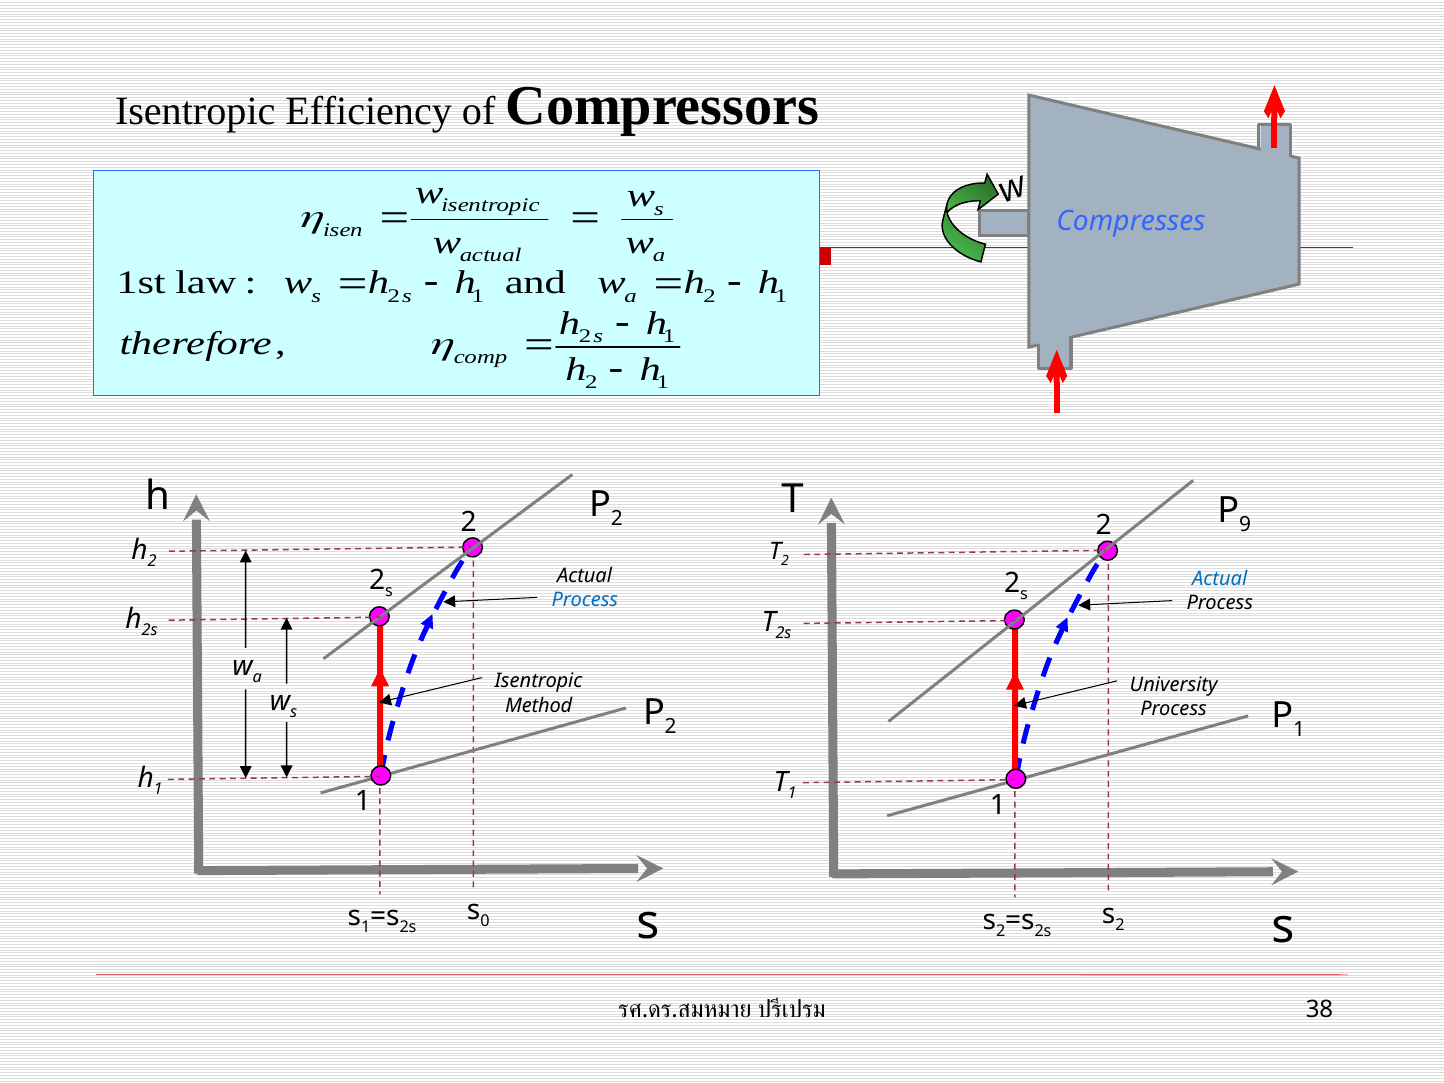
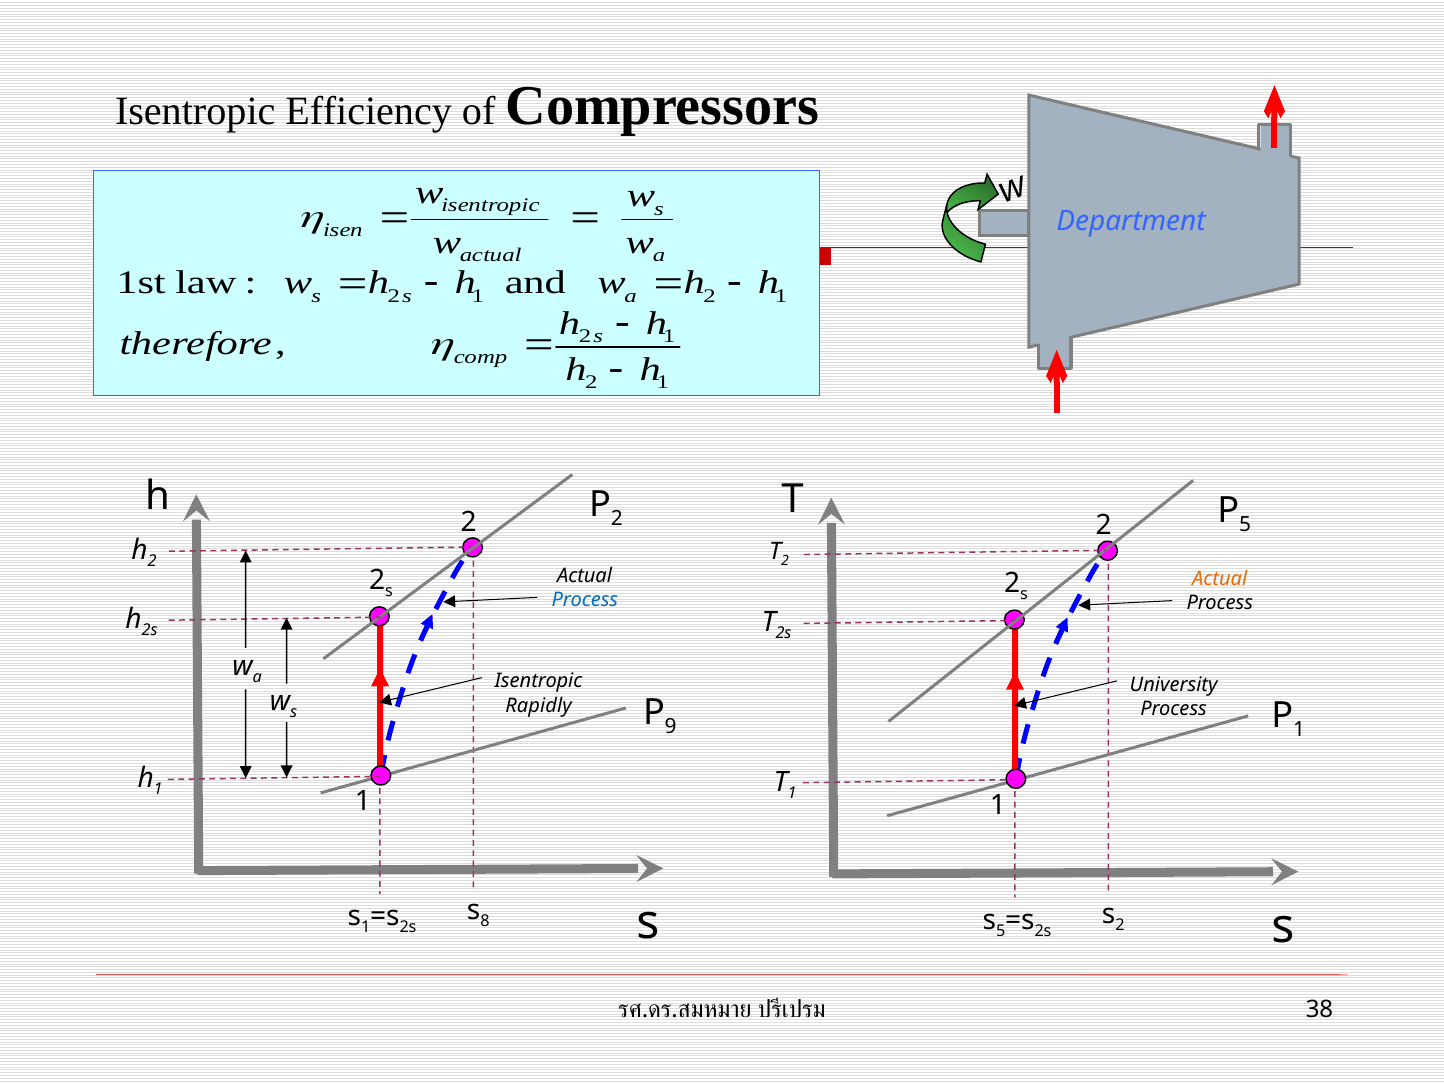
Compresses: Compresses -> Department (1131, 221)
9: 9 -> 5 (1245, 524)
Actual colour: blue -> orange (1220, 579)
Method: Method -> Rapidly (539, 705)
2: 2 -> 9 (671, 726)
0: 0 -> 8 (485, 922)
2: 2 -> 5 (1001, 931)
